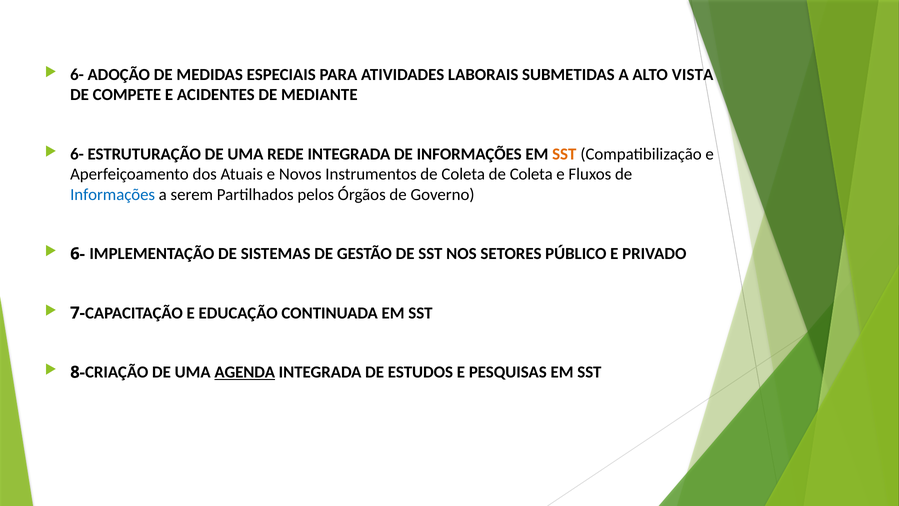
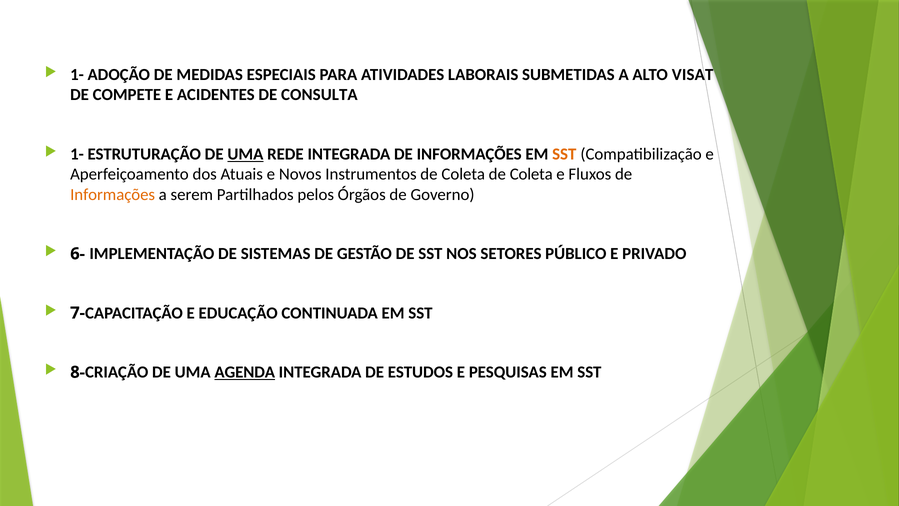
6-: 6- -> 1- (77, 75)
VISTA: VISTA -> VISAT (693, 75)
MEDIANTE: MEDIANTE -> CONSULTA (319, 95)
6-: 6- -> 1- (77, 154)
UMA underline: none -> present (245, 154)
Informações colour: blue -> orange (113, 194)
